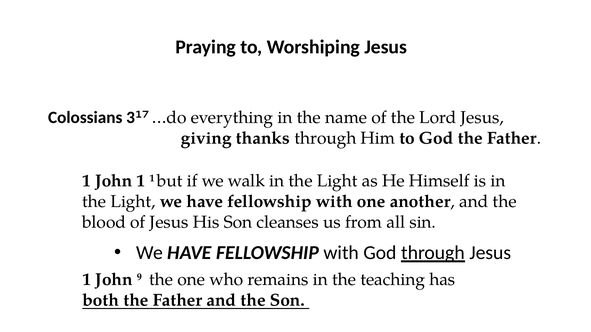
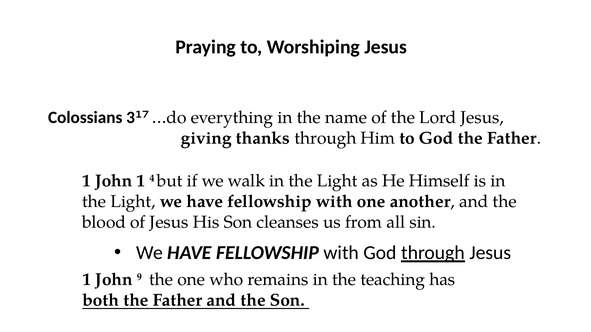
1 1: 1 -> 4 (152, 178)
